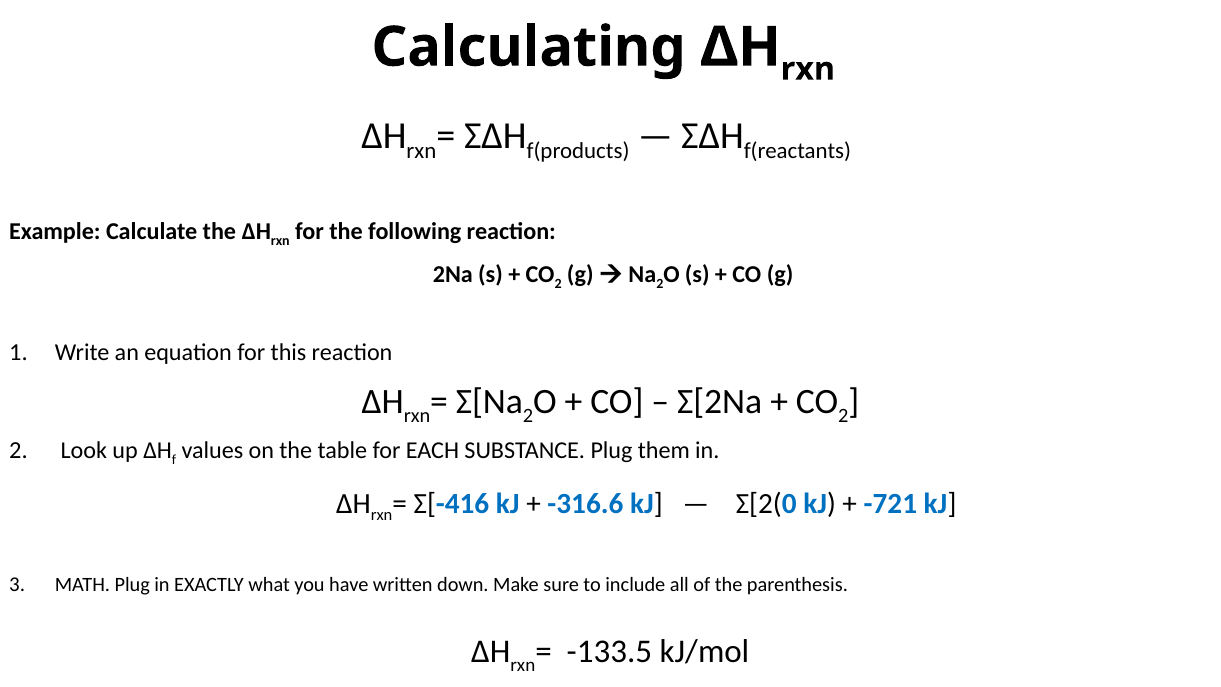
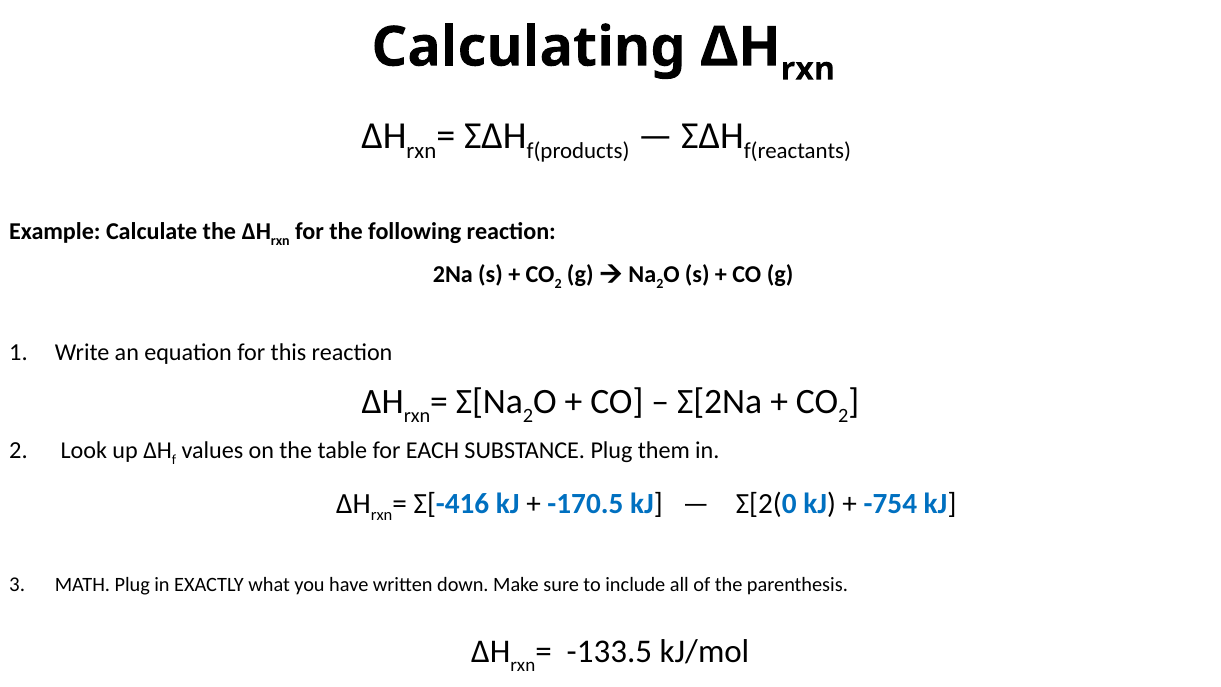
-316.6: -316.6 -> -170.5 (585, 503)
-721: -721 -> -754 (890, 503)
